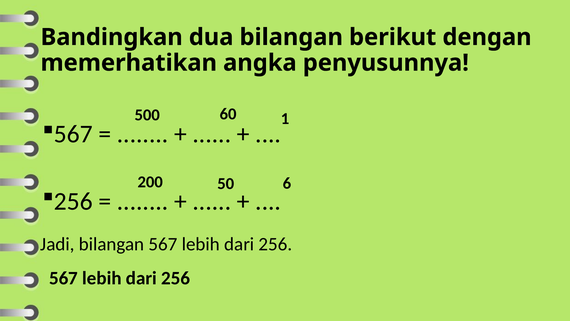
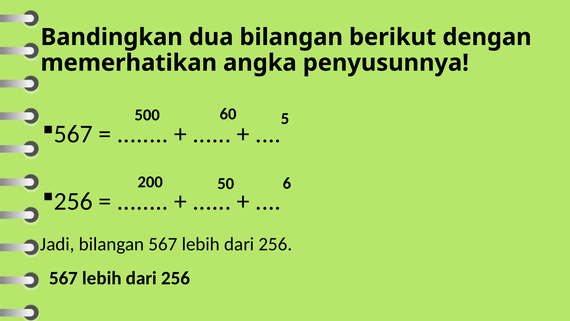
1: 1 -> 5 (285, 118)
